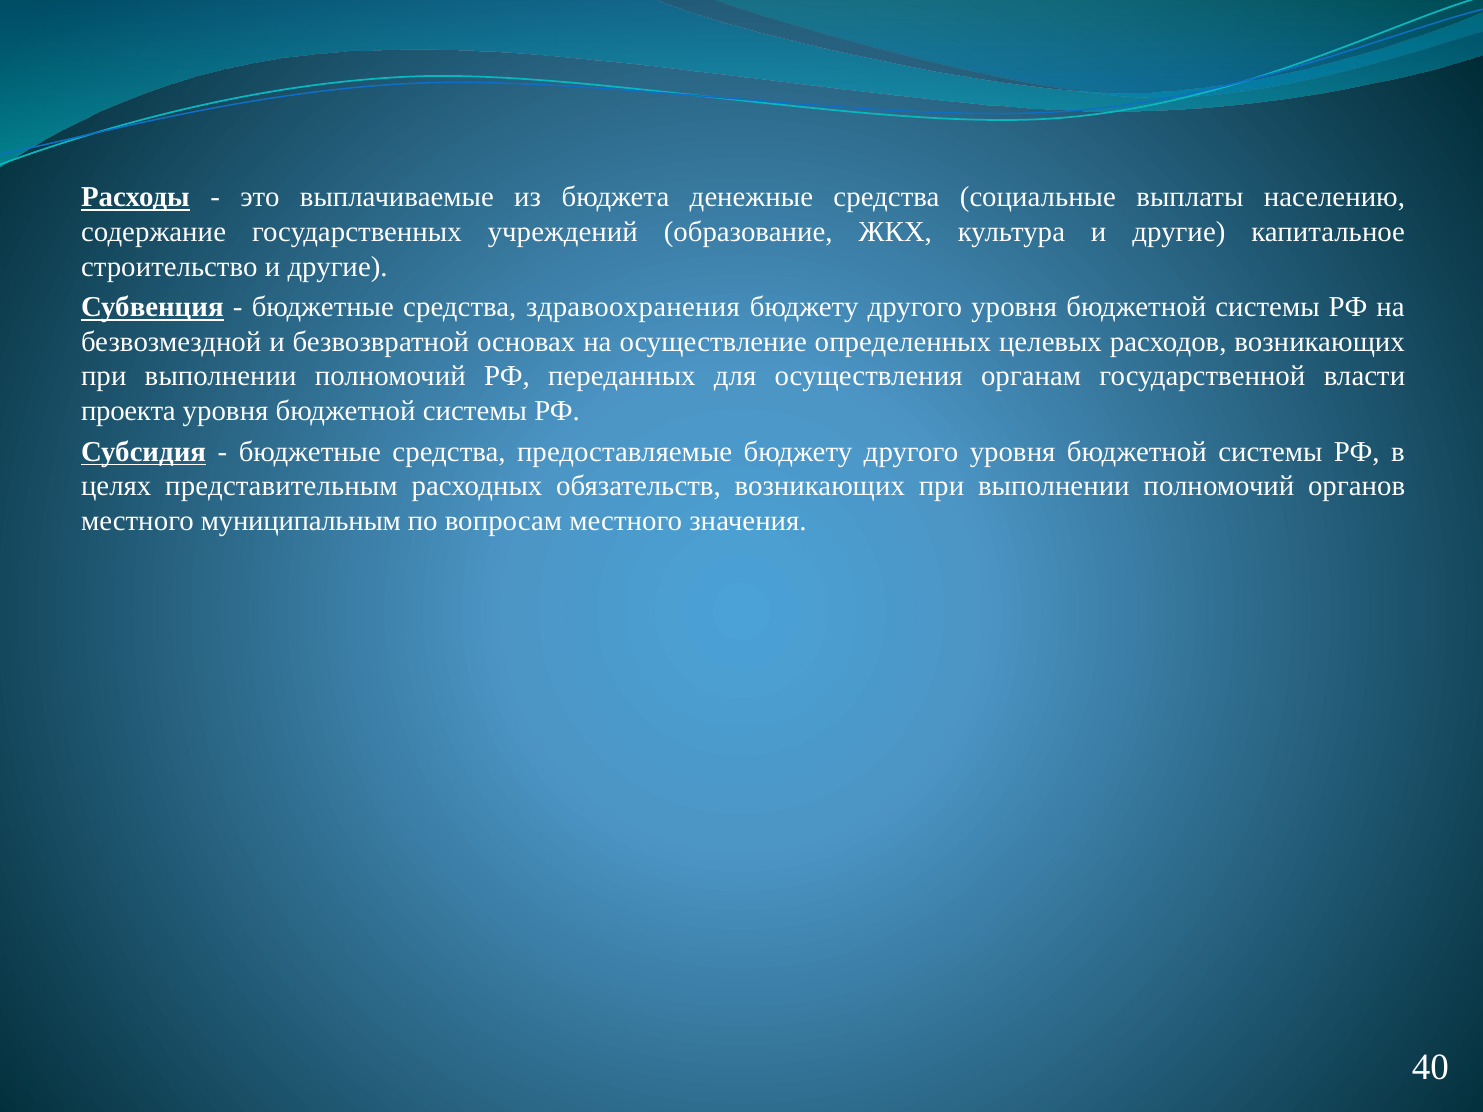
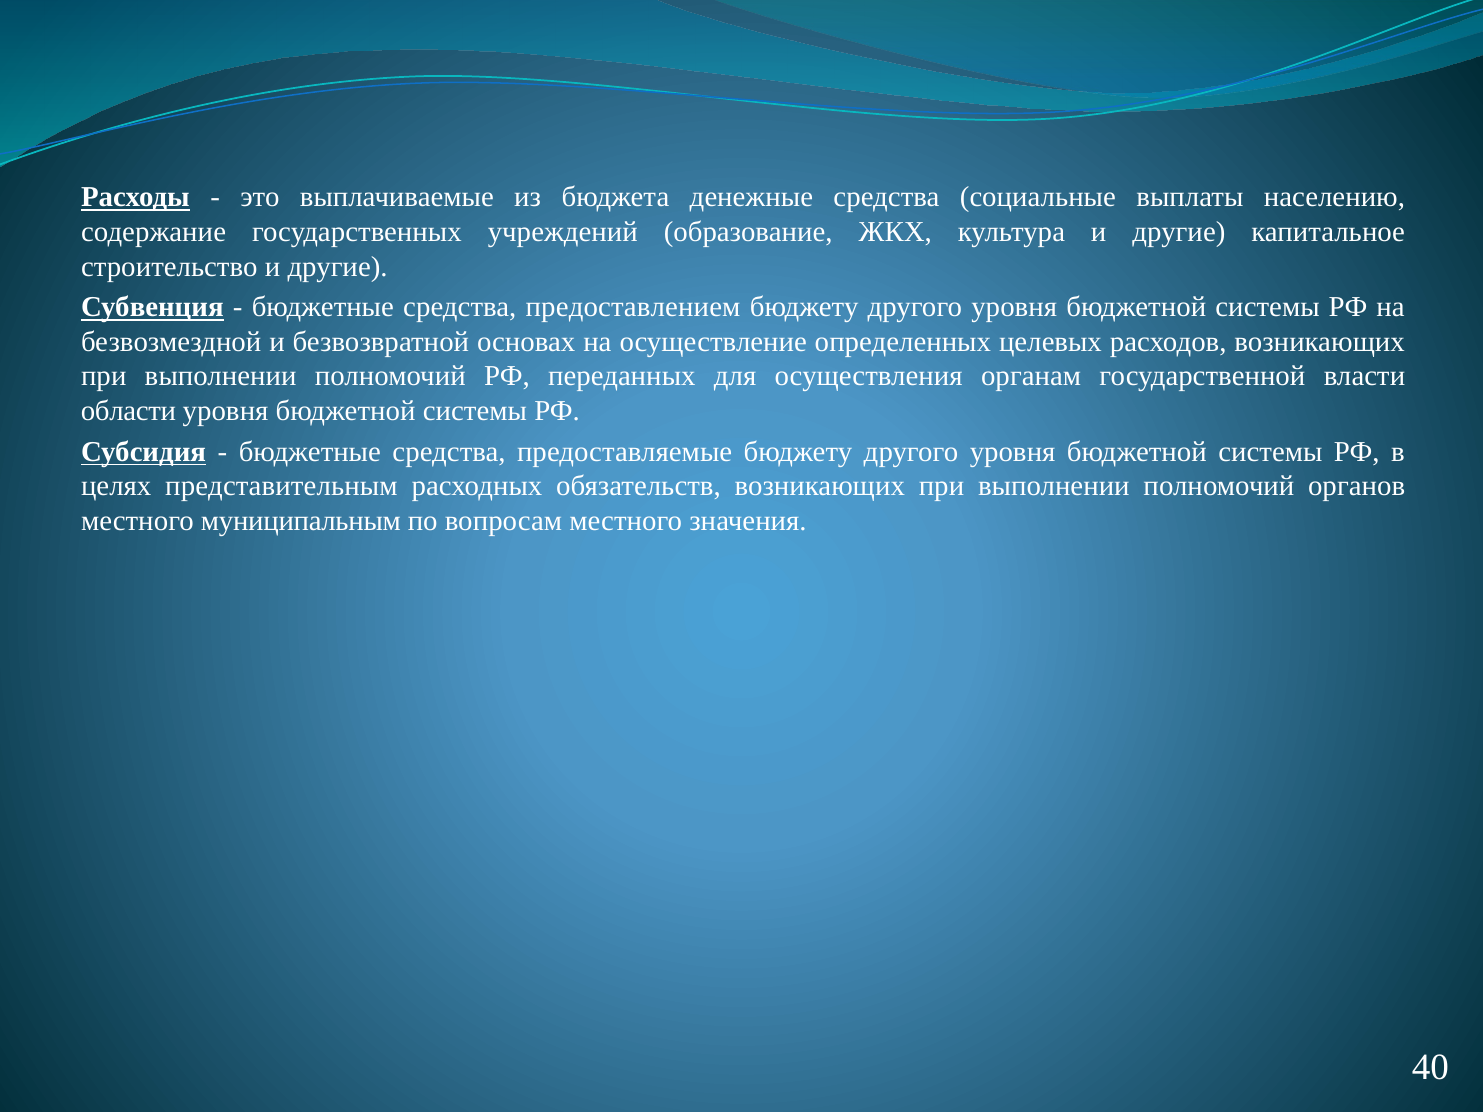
здравоохранения: здравоохранения -> предоставлением (633, 307)
проекта: проекта -> области (128, 411)
